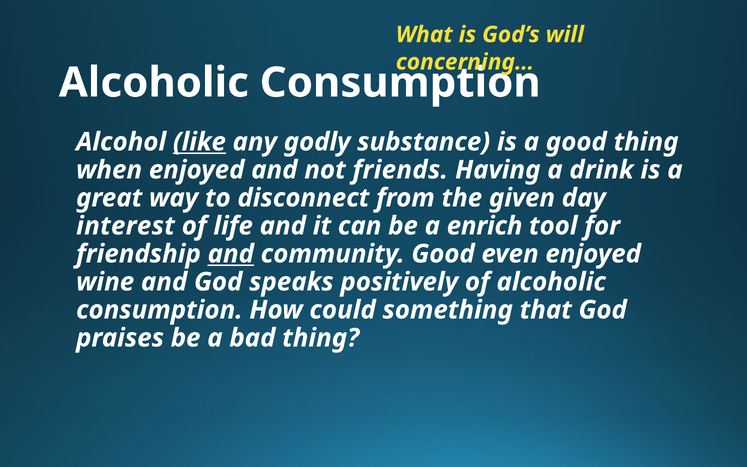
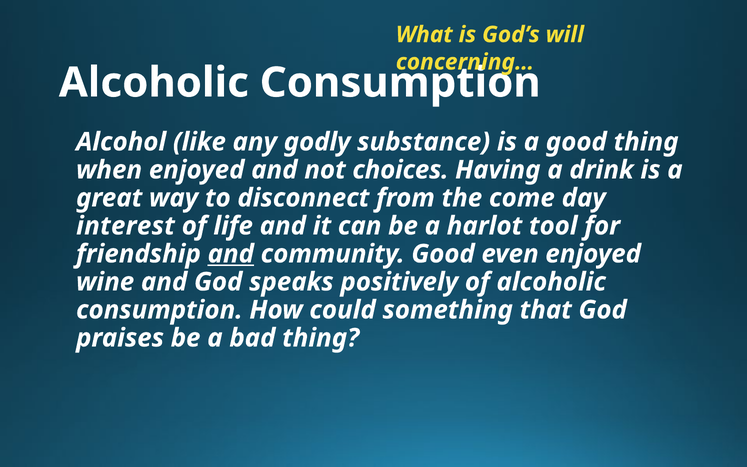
like underline: present -> none (199, 142)
friends: friends -> choices (400, 170)
given: given -> come (522, 198)
enrich: enrich -> harlot (484, 226)
